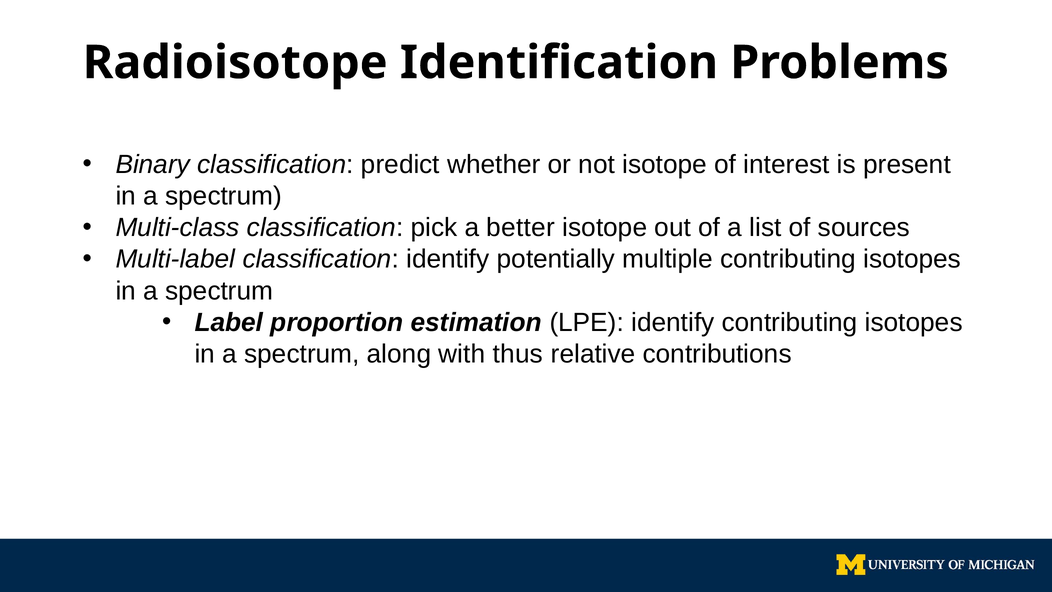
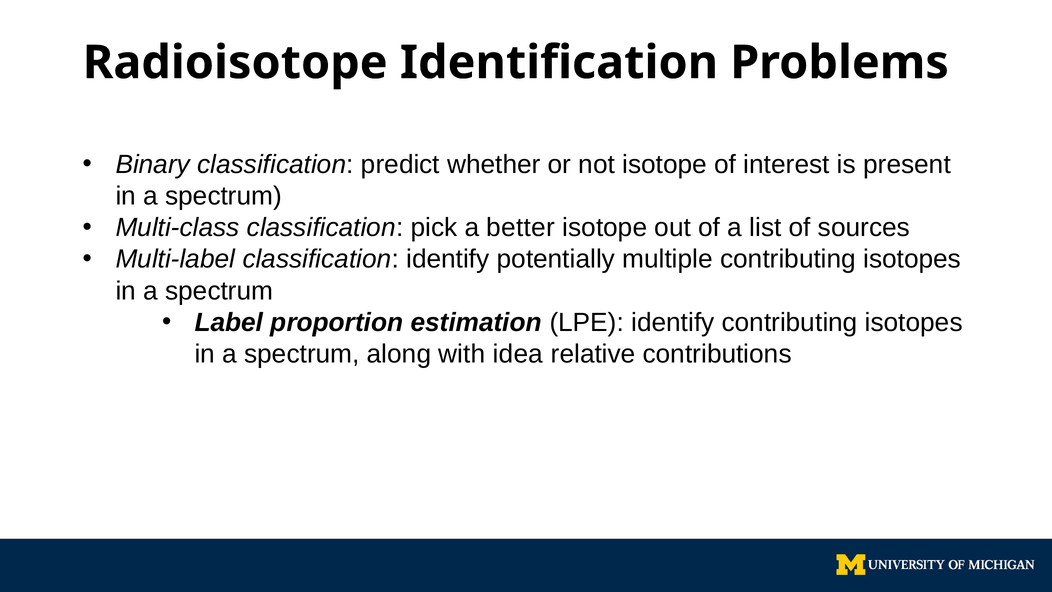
thus: thus -> idea (518, 354)
